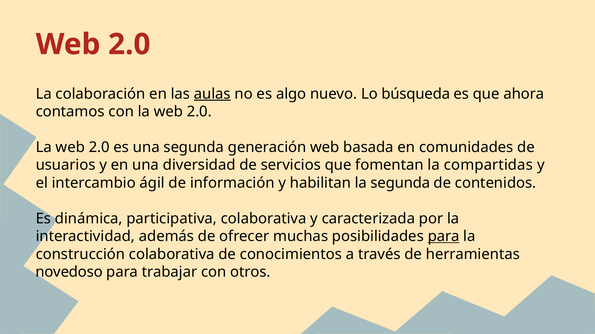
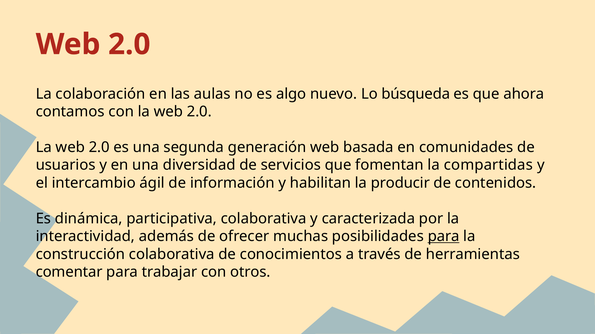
aulas underline: present -> none (212, 94)
la segunda: segunda -> producir (400, 183)
novedoso: novedoso -> comentar (69, 273)
